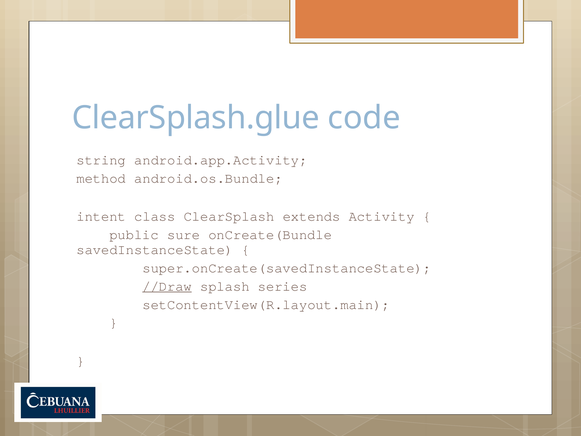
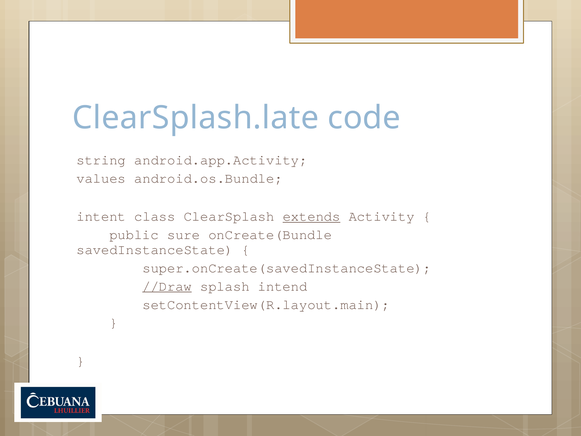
ClearSplash.glue: ClearSplash.glue -> ClearSplash.late (196, 118)
method: method -> values (101, 178)
extends underline: none -> present (312, 216)
series: series -> intend (283, 286)
